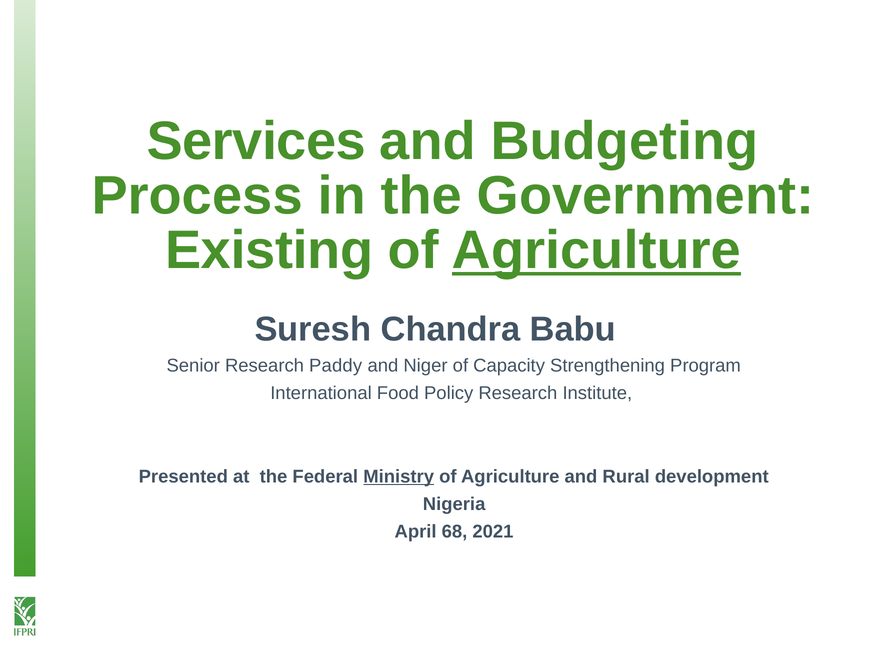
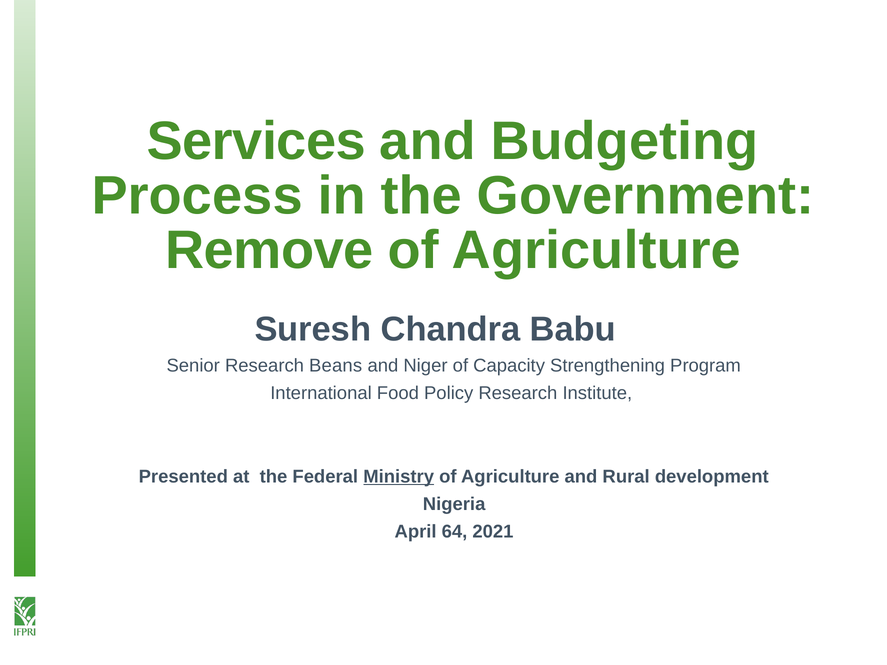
Existing: Existing -> Remove (269, 251)
Agriculture underline: present -> none (596, 251)
Paddy: Paddy -> Beans (336, 366)
68: 68 -> 64 (454, 532)
